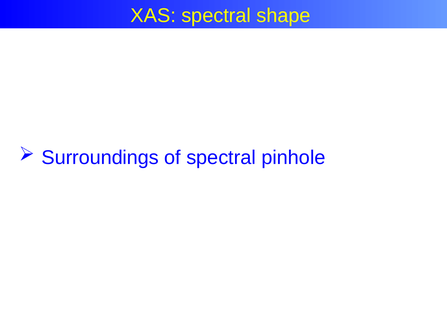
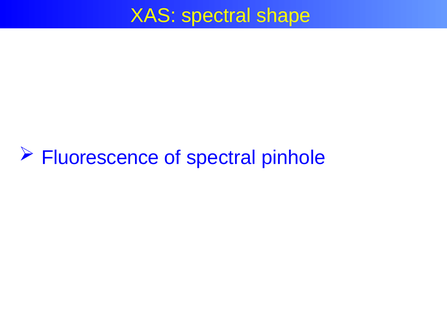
Surroundings: Surroundings -> Fluorescence (100, 158)
